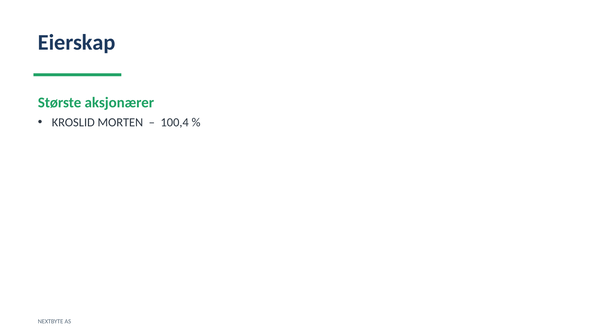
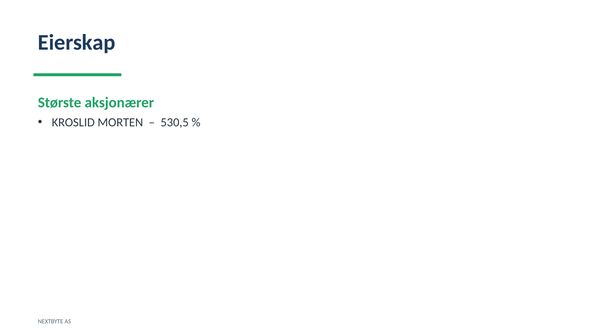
100,4: 100,4 -> 530,5 (175, 122)
